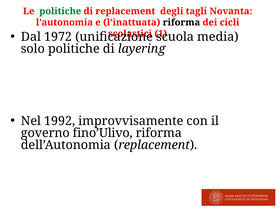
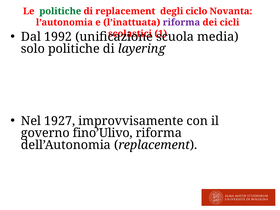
tagli: tagli -> ciclo (196, 11)
riforma colour: black -> purple (181, 22)
1972: 1972 -> 1992 (58, 37)
1992: 1992 -> 1927 (60, 121)
